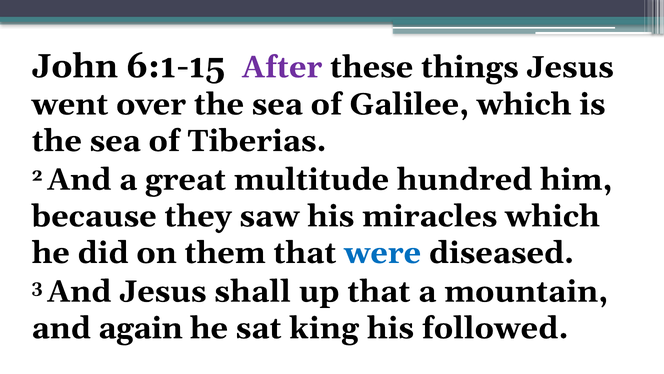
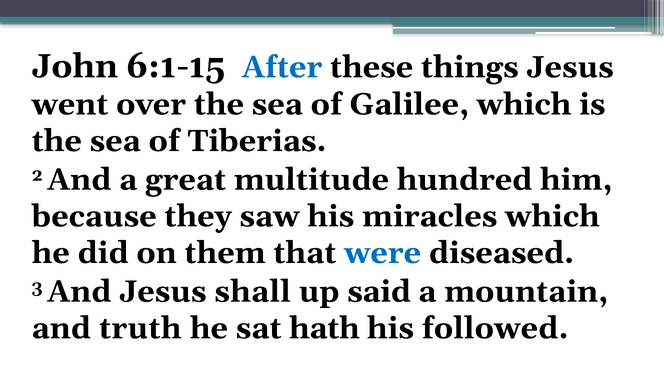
After colour: purple -> blue (282, 67)
up that: that -> said (379, 291)
again: again -> truth (140, 328)
king: king -> hath (324, 328)
